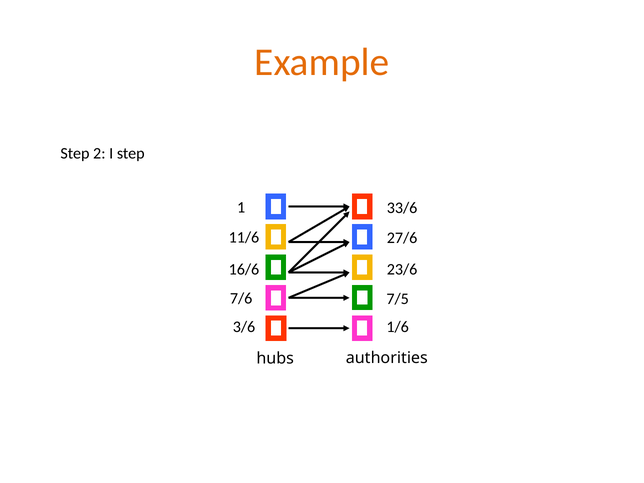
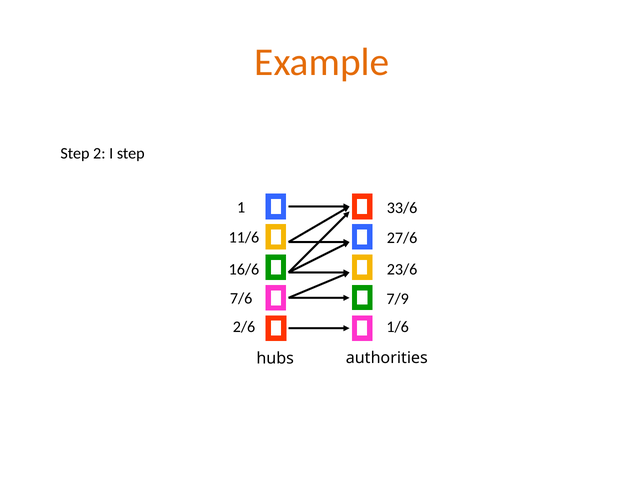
7/5: 7/5 -> 7/9 (398, 299)
3/6: 3/6 -> 2/6 (244, 327)
